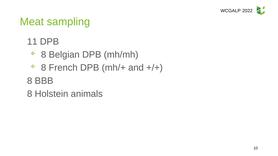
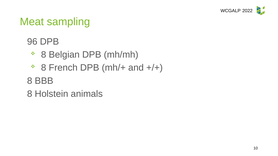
11: 11 -> 96 (32, 42)
